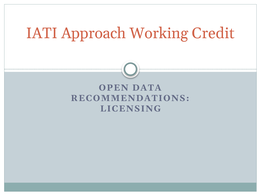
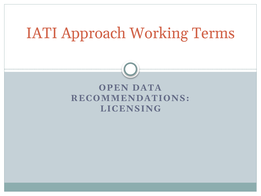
Credit: Credit -> Terms (213, 33)
